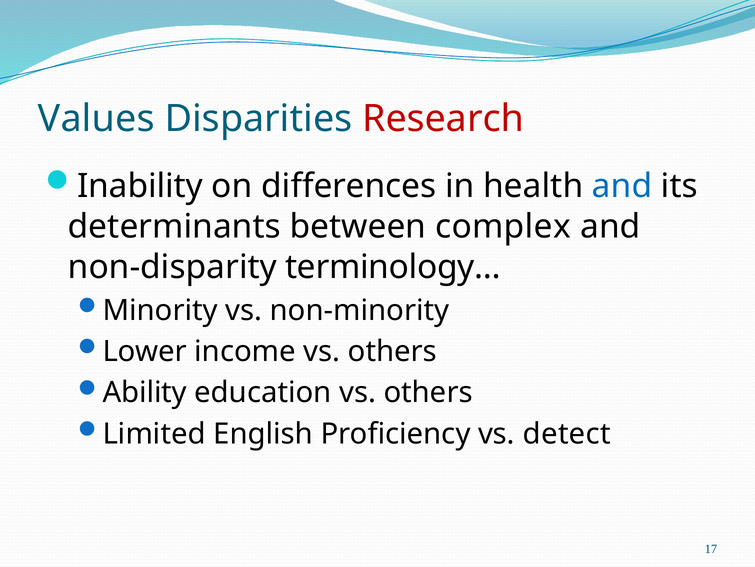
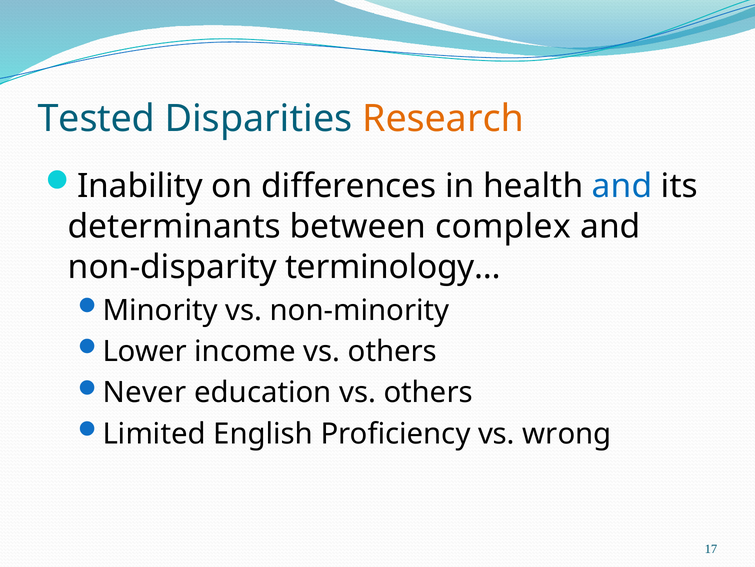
Values: Values -> Tested (96, 118)
Research colour: red -> orange (443, 118)
Ability: Ability -> Never (145, 392)
detect: detect -> wrong (567, 433)
